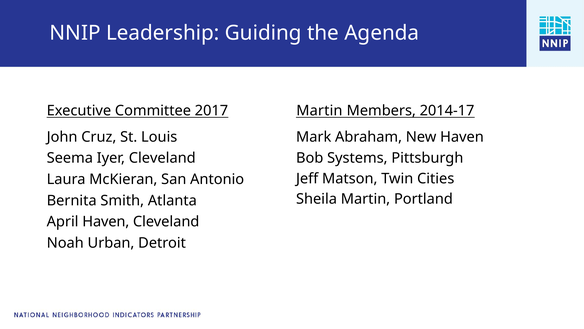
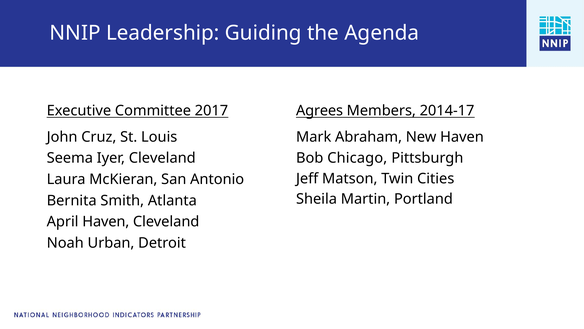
Martin: Martin -> Agrees (320, 111)
Systems: Systems -> Chicago (357, 158)
